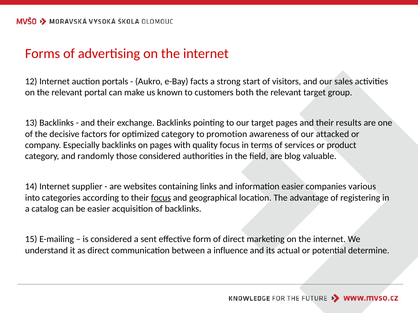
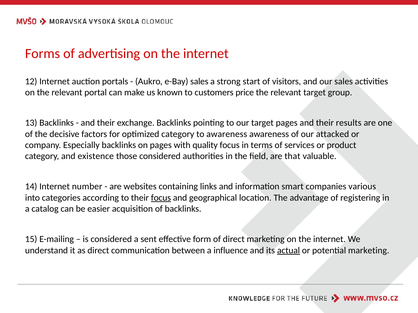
e-Bay facts: facts -> sales (199, 81)
both: both -> price (245, 93)
to promotion: promotion -> awareness (227, 134)
randomly: randomly -> existence (96, 156)
blog: blog -> that (292, 156)
supplier: supplier -> number (87, 187)
information easier: easier -> smart (293, 187)
actual underline: none -> present (289, 251)
potential determine: determine -> marketing (369, 251)
